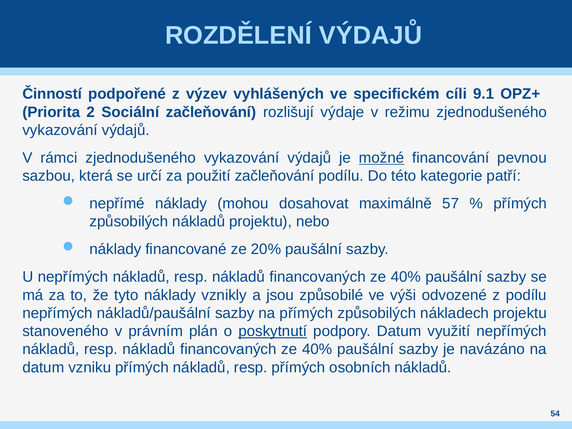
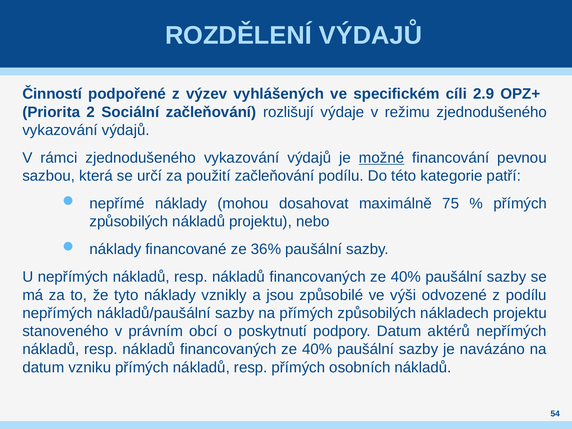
9.1: 9.1 -> 2.9 (484, 94)
57: 57 -> 75 (451, 204)
20%: 20% -> 36% (266, 249)
plán: plán -> obcí (203, 331)
poskytnutí underline: present -> none (273, 331)
využití: využití -> aktérů (449, 331)
